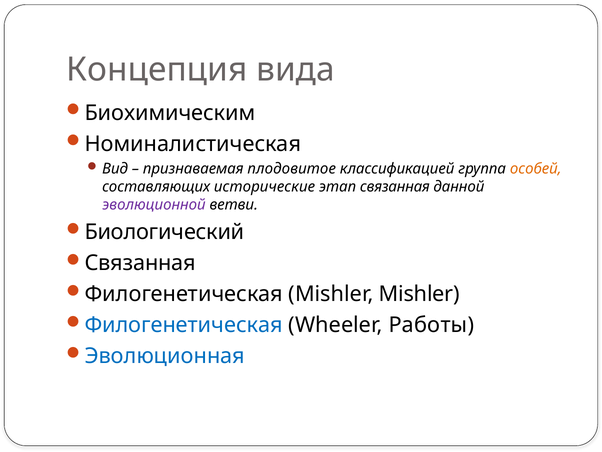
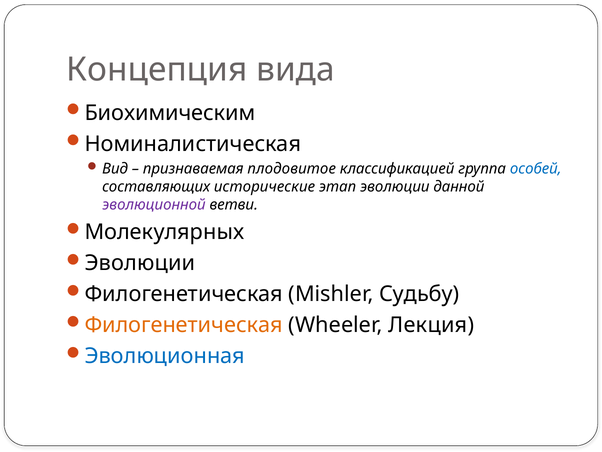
особей colour: orange -> blue (536, 168)
этап связанная: связанная -> эволюции (395, 187)
Биологический: Биологический -> Молекулярных (164, 232)
Связанная: Связанная -> Эволюции (140, 263)
Mishler Mishler: Mishler -> Судьбу (419, 294)
Филогенетическая colour: blue -> orange (184, 325)
Работы: Работы -> Лекция (431, 325)
